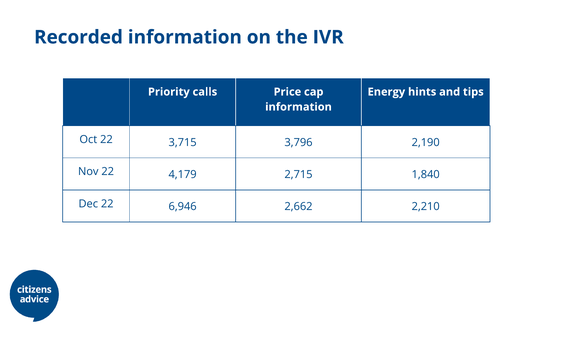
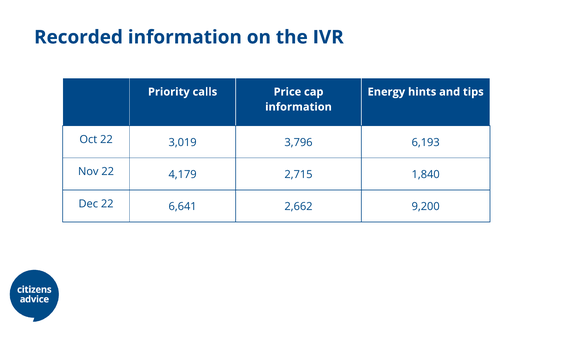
3,715: 3,715 -> 3,019 (183, 142)
2,190: 2,190 -> 6,193 (426, 142)
6,946: 6,946 -> 6,641 (183, 207)
2,210: 2,210 -> 9,200 (426, 207)
